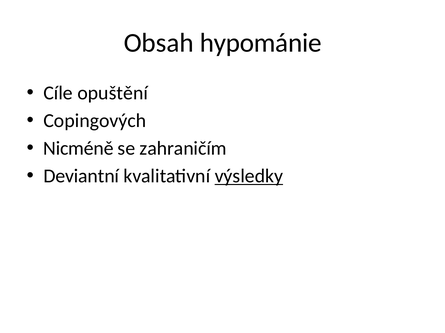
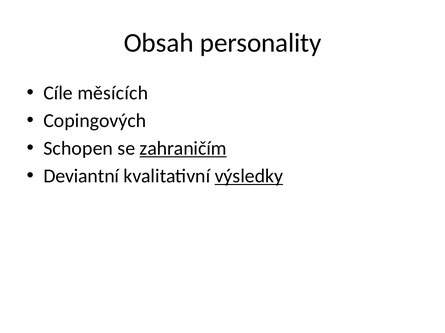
hypománie: hypománie -> personality (261, 43)
opuštění: opuštění -> měsících (113, 93)
Nicméně: Nicméně -> Schopen (78, 149)
zahraničím underline: none -> present (183, 149)
